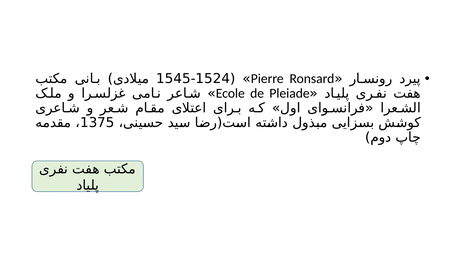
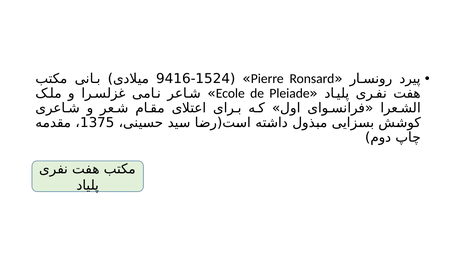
1545-1524: 1545-1524 -> 9416-1524 (193, 79)
